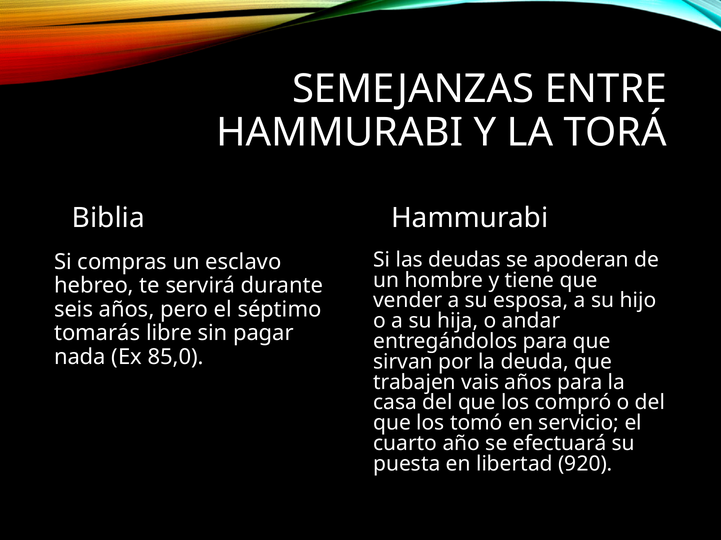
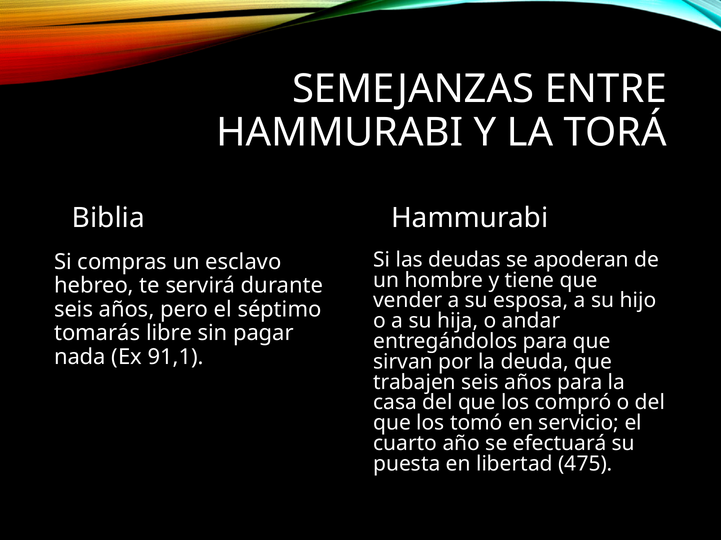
85,0: 85,0 -> 91,1 (176, 357)
trabajen vais: vais -> seis (480, 383)
920: 920 -> 475 (585, 464)
